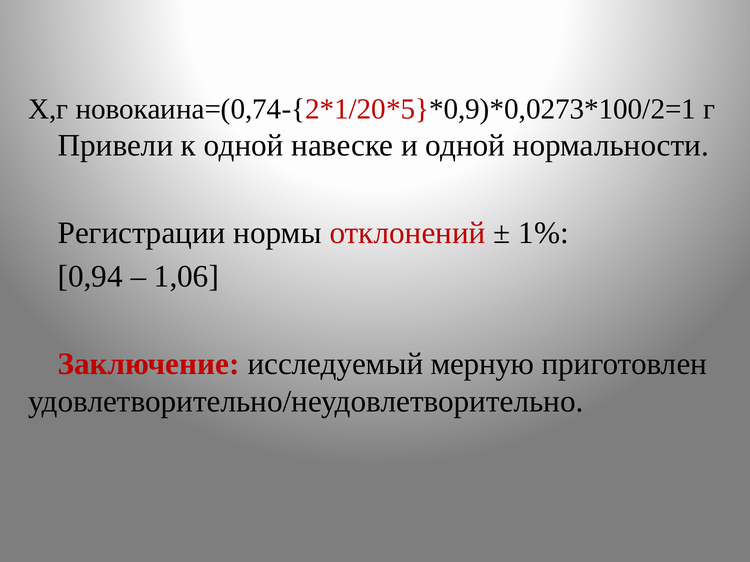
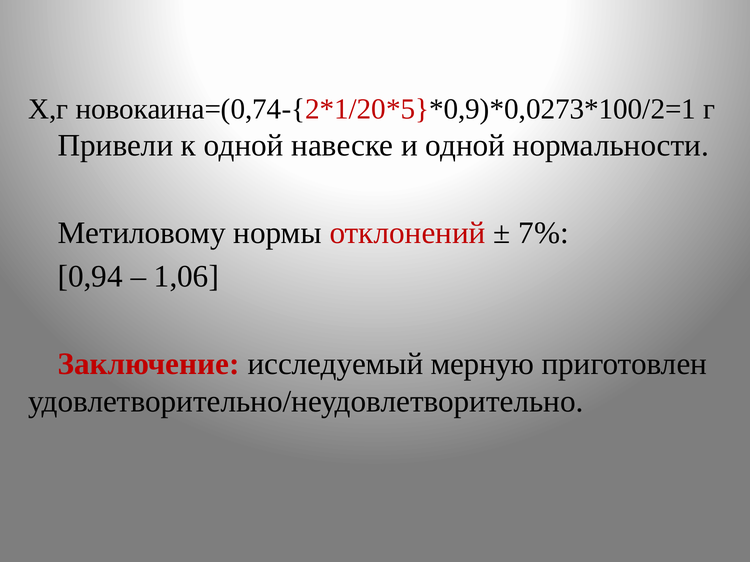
Регистрации: Регистрации -> Метиловому (142, 233)
1%: 1% -> 7% (544, 233)
